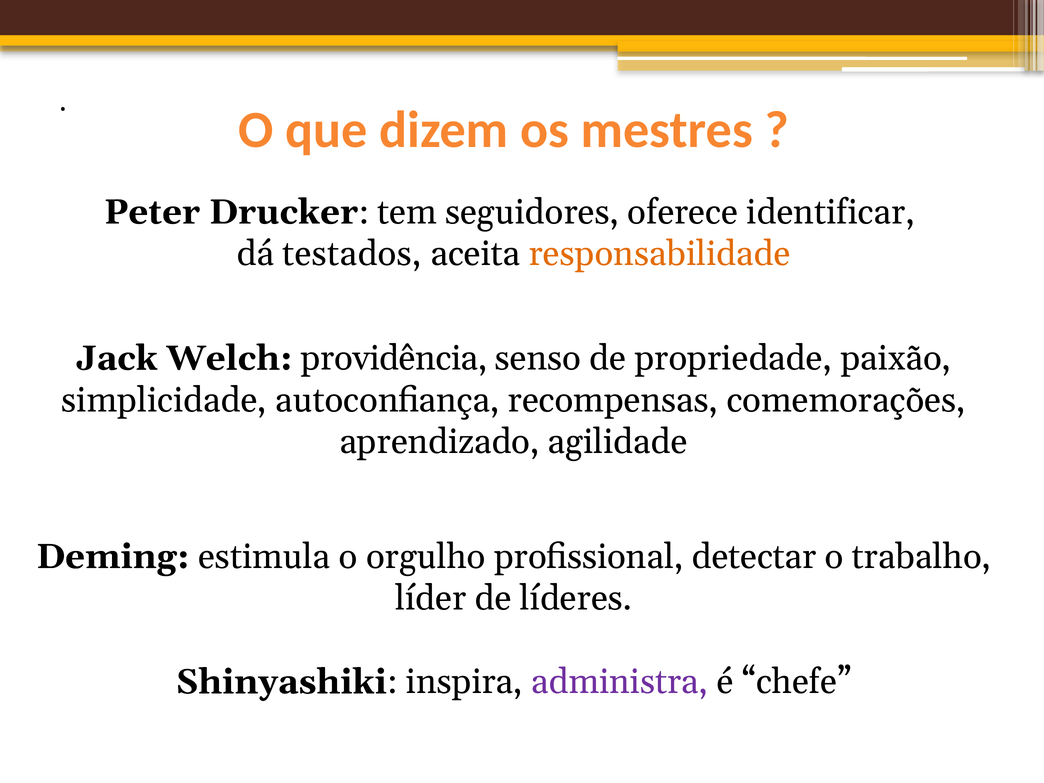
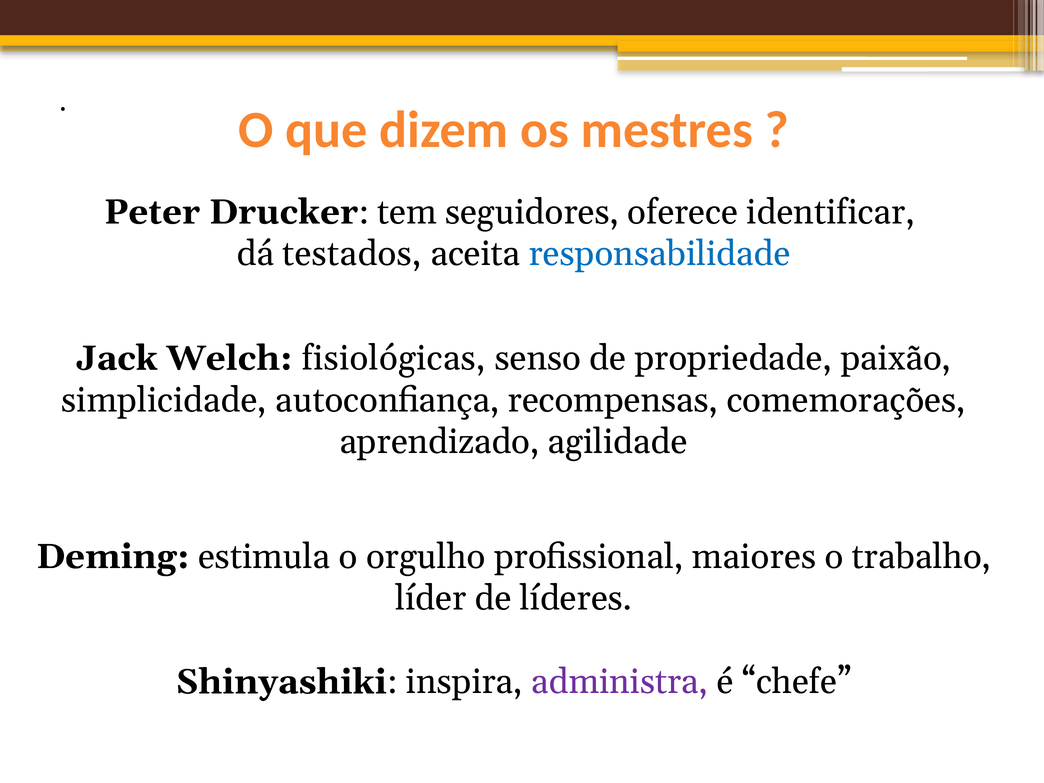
responsabilidade colour: orange -> blue (660, 254)
providência: providência -> fisiológicas (394, 358)
detectar: detectar -> maiores (754, 557)
